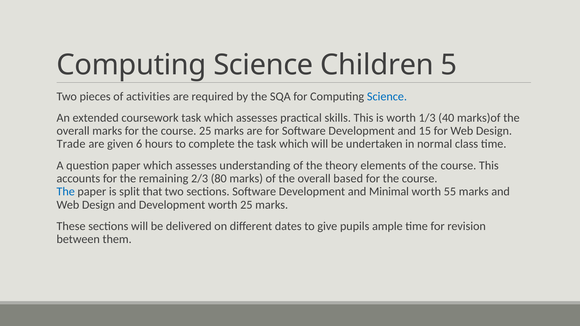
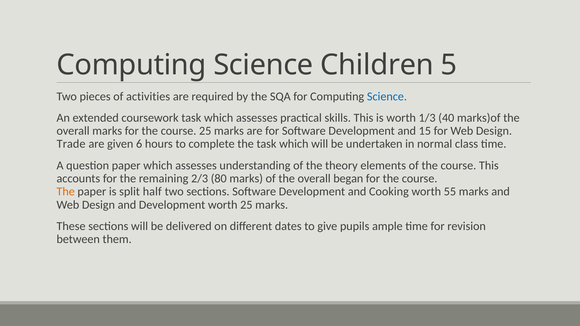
based: based -> began (348, 179)
The colour: blue -> orange (66, 192)
that: that -> half (152, 192)
Minimal: Minimal -> Cooking (389, 192)
